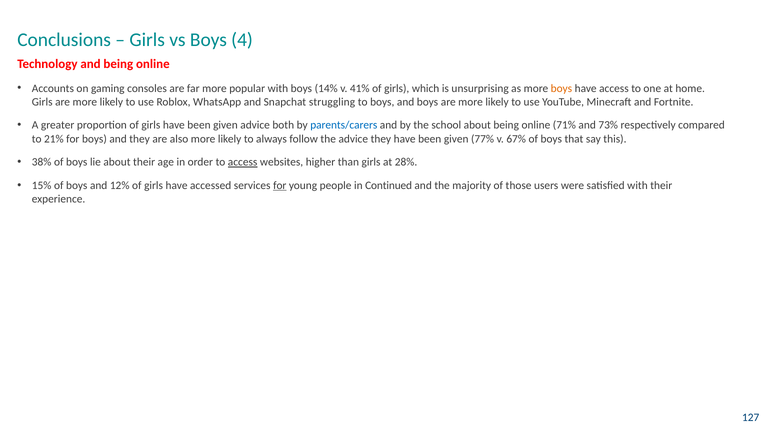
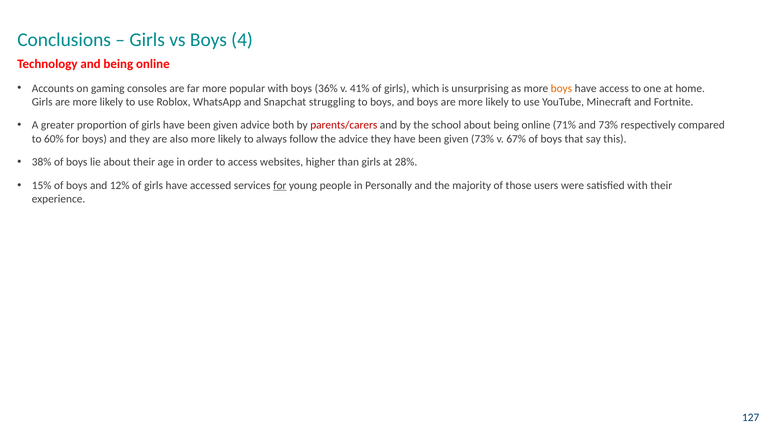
14%: 14% -> 36% (326, 88)
parents/carers colour: blue -> red (344, 125)
21%: 21% -> 60% (54, 139)
given 77%: 77% -> 73% (483, 139)
access underline: present -> none (243, 162)
Continued: Continued -> Personally (389, 186)
